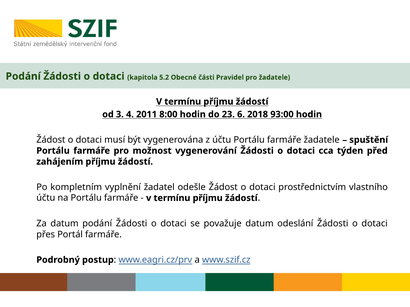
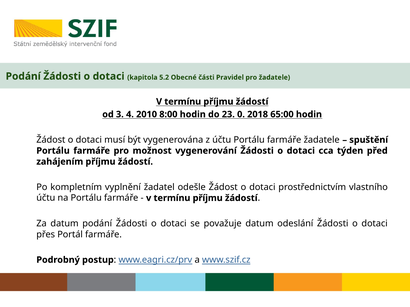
2011: 2011 -> 2010 (147, 115)
6: 6 -> 0 (241, 115)
93:00: 93:00 -> 65:00 (282, 115)
